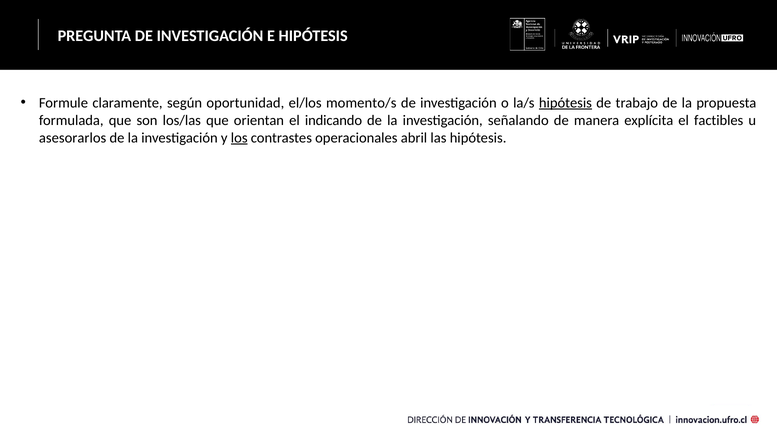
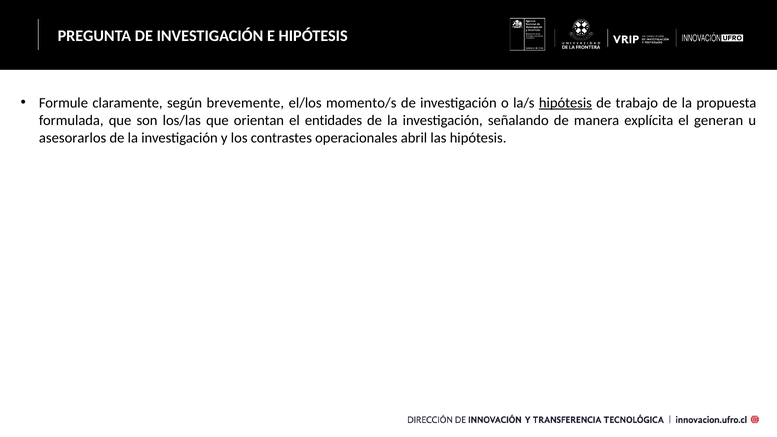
oportunidad: oportunidad -> brevemente (245, 103)
indicando: indicando -> entidades (334, 120)
factibles: factibles -> generan (719, 120)
los underline: present -> none (239, 138)
